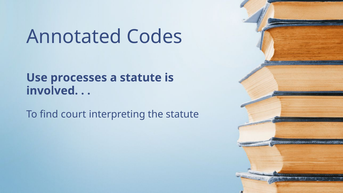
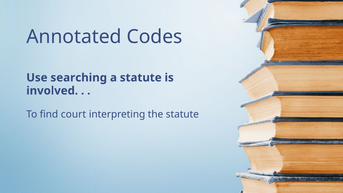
processes: processes -> searching (79, 78)
